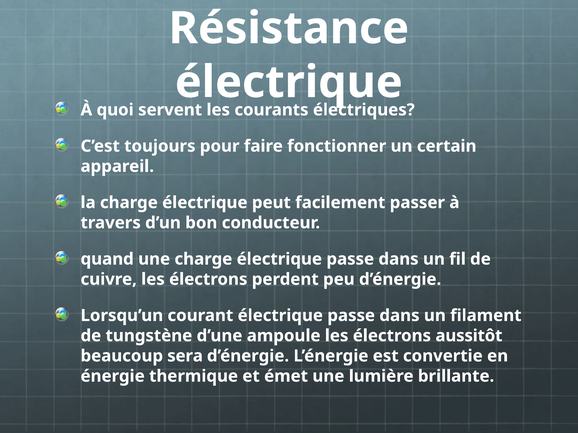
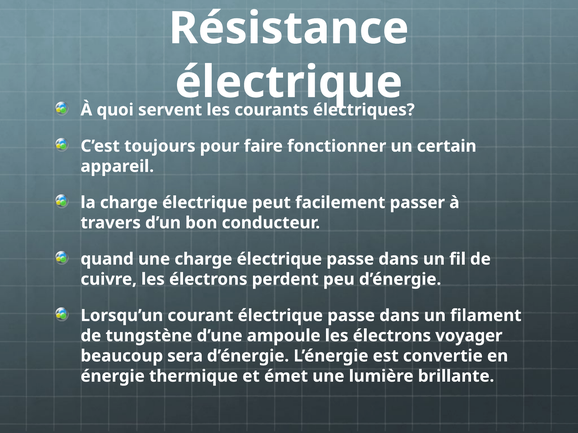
aussitôt: aussitôt -> voyager (469, 336)
